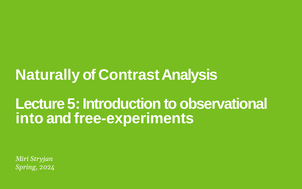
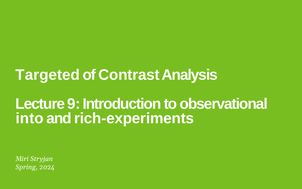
Naturally: Naturally -> Targeted (48, 75)
5: 5 -> 9 (74, 104)
free-experiments: free-experiments -> rich-experiments (134, 118)
